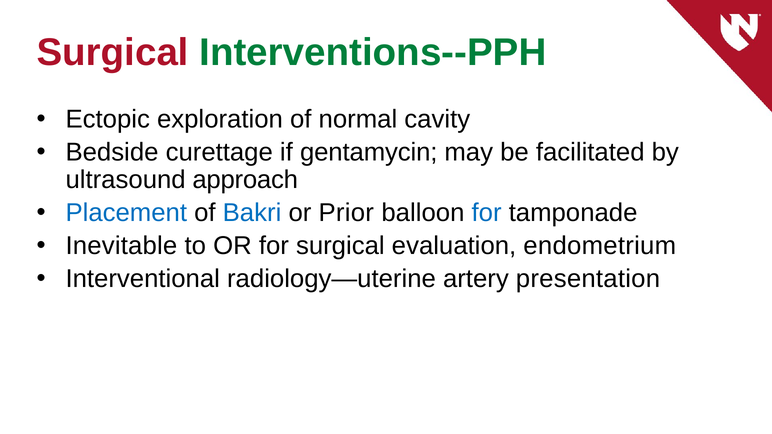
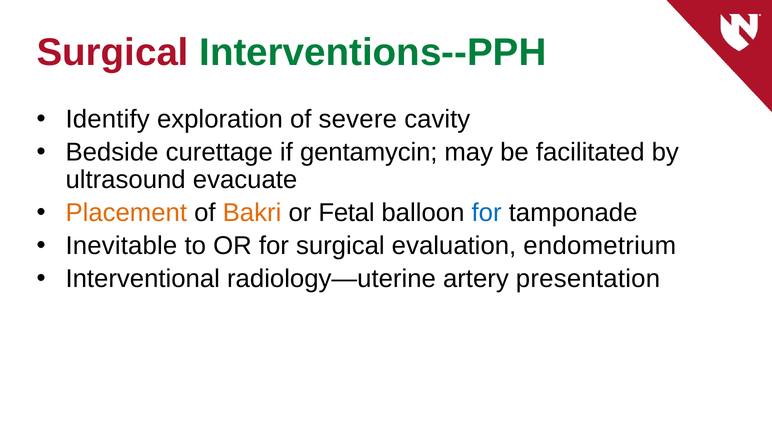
Ectopic: Ectopic -> Identify (108, 119)
normal: normal -> severe (358, 119)
approach: approach -> evacuate (245, 180)
Placement colour: blue -> orange (126, 213)
Bakri colour: blue -> orange (252, 213)
Prior: Prior -> Fetal (347, 213)
